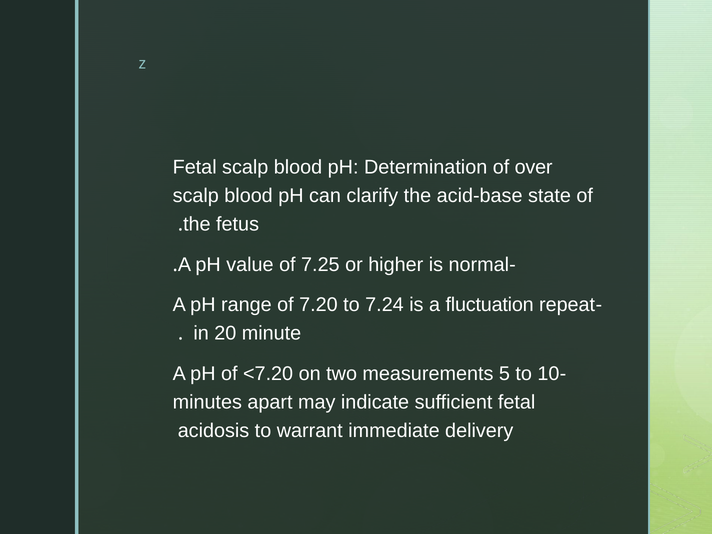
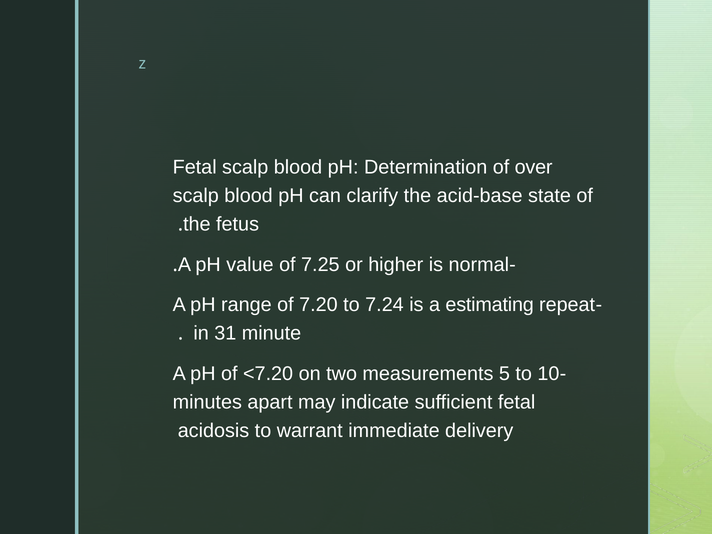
fluctuation: fluctuation -> estimating (490, 305)
20: 20 -> 31 (225, 333)
